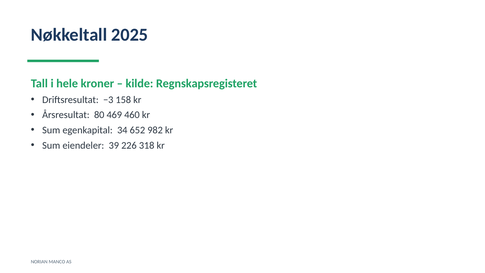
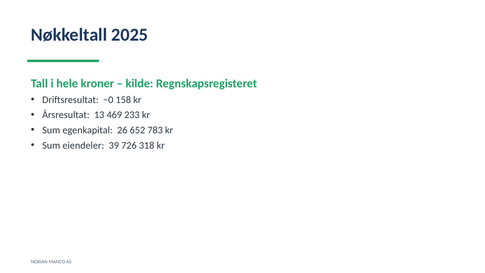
−3: −3 -> −0 (108, 100)
80: 80 -> 13 (99, 115)
460: 460 -> 233 (132, 115)
34: 34 -> 26 (122, 130)
982: 982 -> 783 (155, 130)
226: 226 -> 726 (129, 145)
